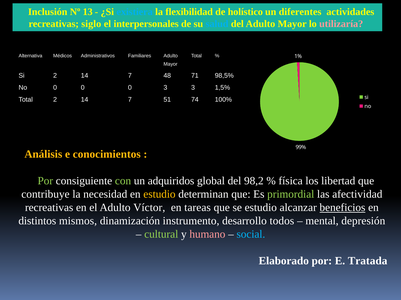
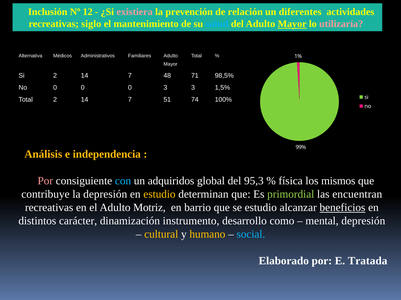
13: 13 -> 12 (88, 12)
existiera colour: light blue -> pink (135, 12)
flexibilidad: flexibilidad -> prevención (189, 12)
holístico: holístico -> relación (245, 12)
interpersonales: interpersonales -> mantenimiento (146, 24)
Mayor underline: none -> present (292, 24)
conocimientos: conocimientos -> independencia (107, 155)
Por colour: light green -> pink (45, 181)
con colour: light green -> light blue (123, 181)
98,2: 98,2 -> 95,3 (254, 181)
libertad: libertad -> mismos (338, 181)
la necesidad: necesidad -> depresión (105, 195)
afectividad: afectividad -> encuentran (357, 195)
Víctor: Víctor -> Motriz (149, 208)
tareas: tareas -> barrio (198, 208)
mismos: mismos -> carácter (78, 222)
todos: todos -> como (282, 222)
cultural colour: light green -> yellow (161, 235)
humano colour: pink -> yellow (207, 235)
